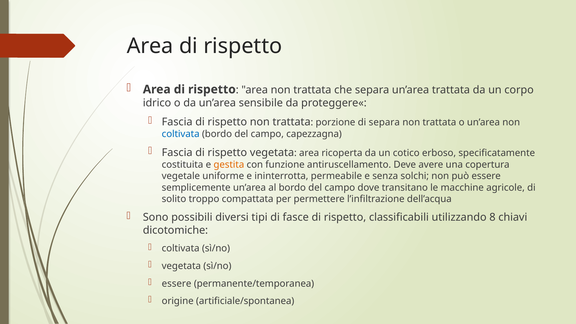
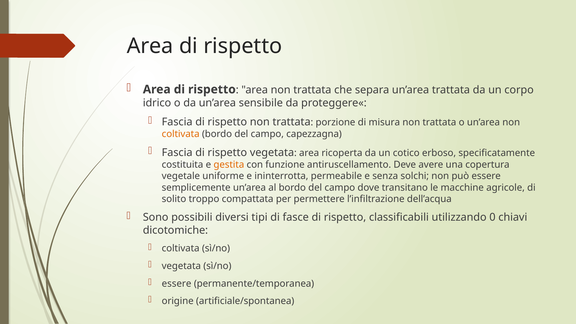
di separa: separa -> misura (384, 122)
coltivata colour: blue -> orange (181, 134)
8: 8 -> 0 (492, 217)
